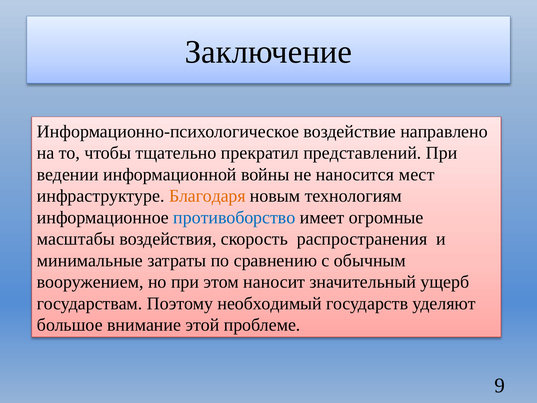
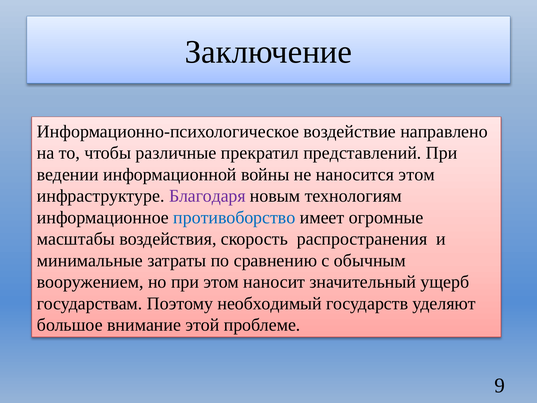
тщательно: тщательно -> различные (176, 153)
наносится мест: мест -> этом (417, 174)
Благодаря colour: orange -> purple (207, 196)
